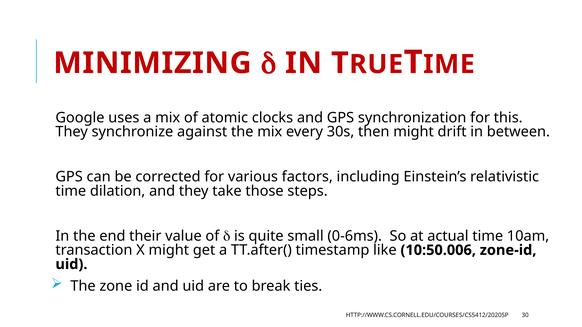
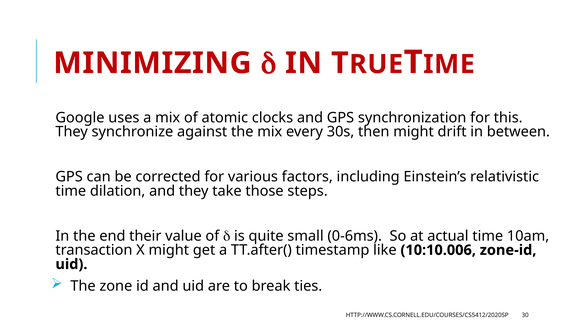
10:50.006: 10:50.006 -> 10:10.006 (438, 250)
